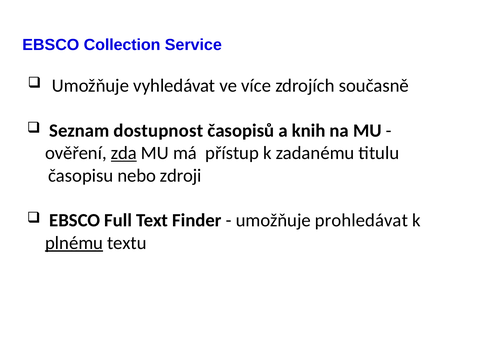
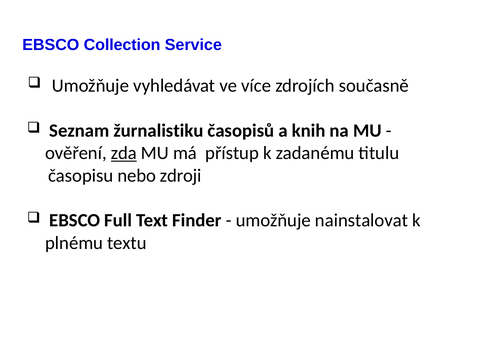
dostupnost: dostupnost -> žurnalistiku (158, 130)
prohledávat: prohledávat -> nainstalovat (362, 220)
plnému underline: present -> none (74, 243)
